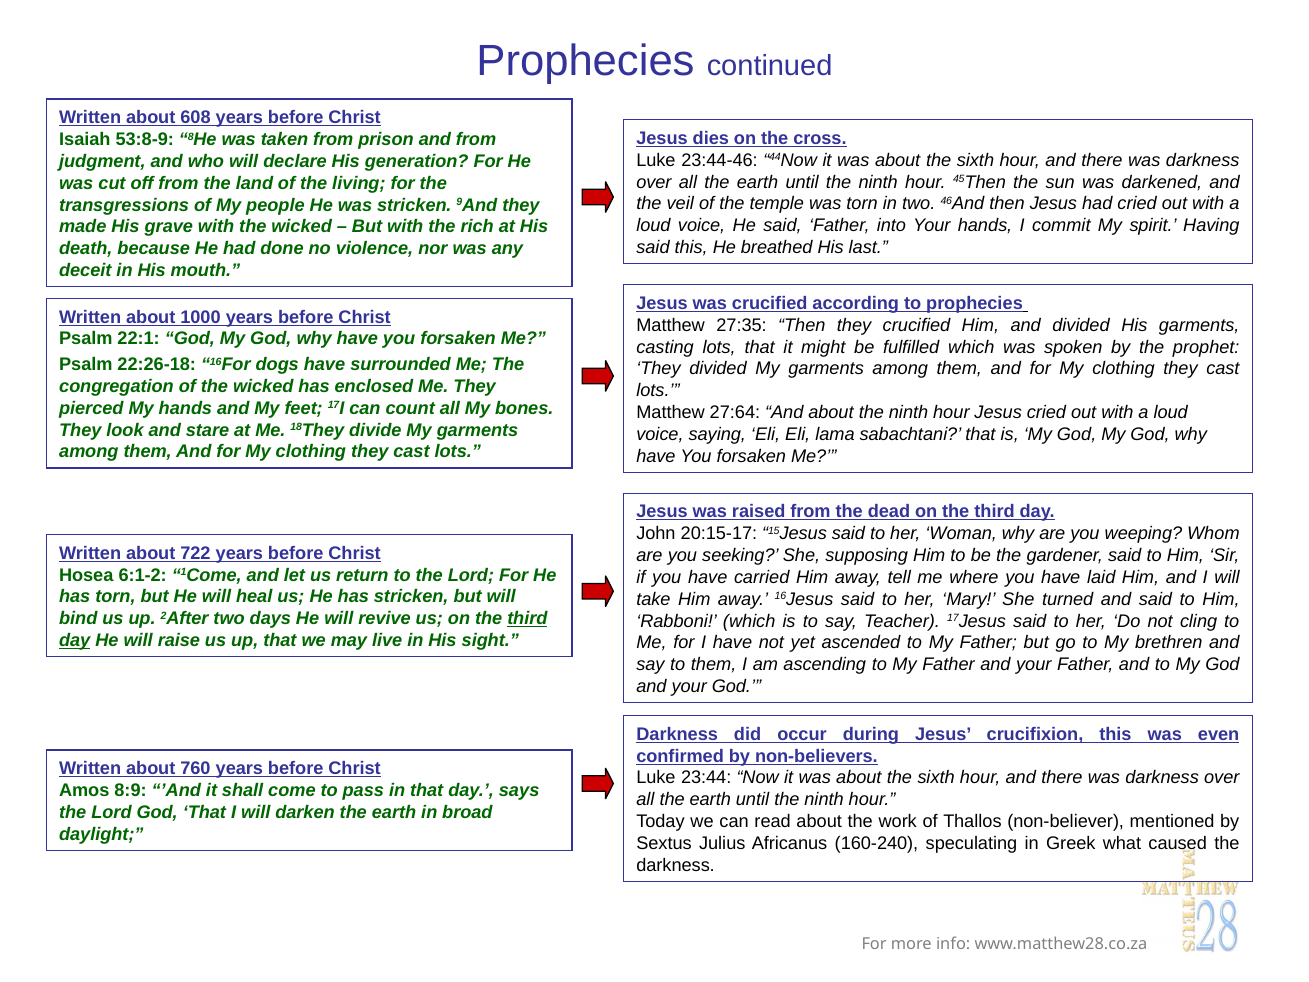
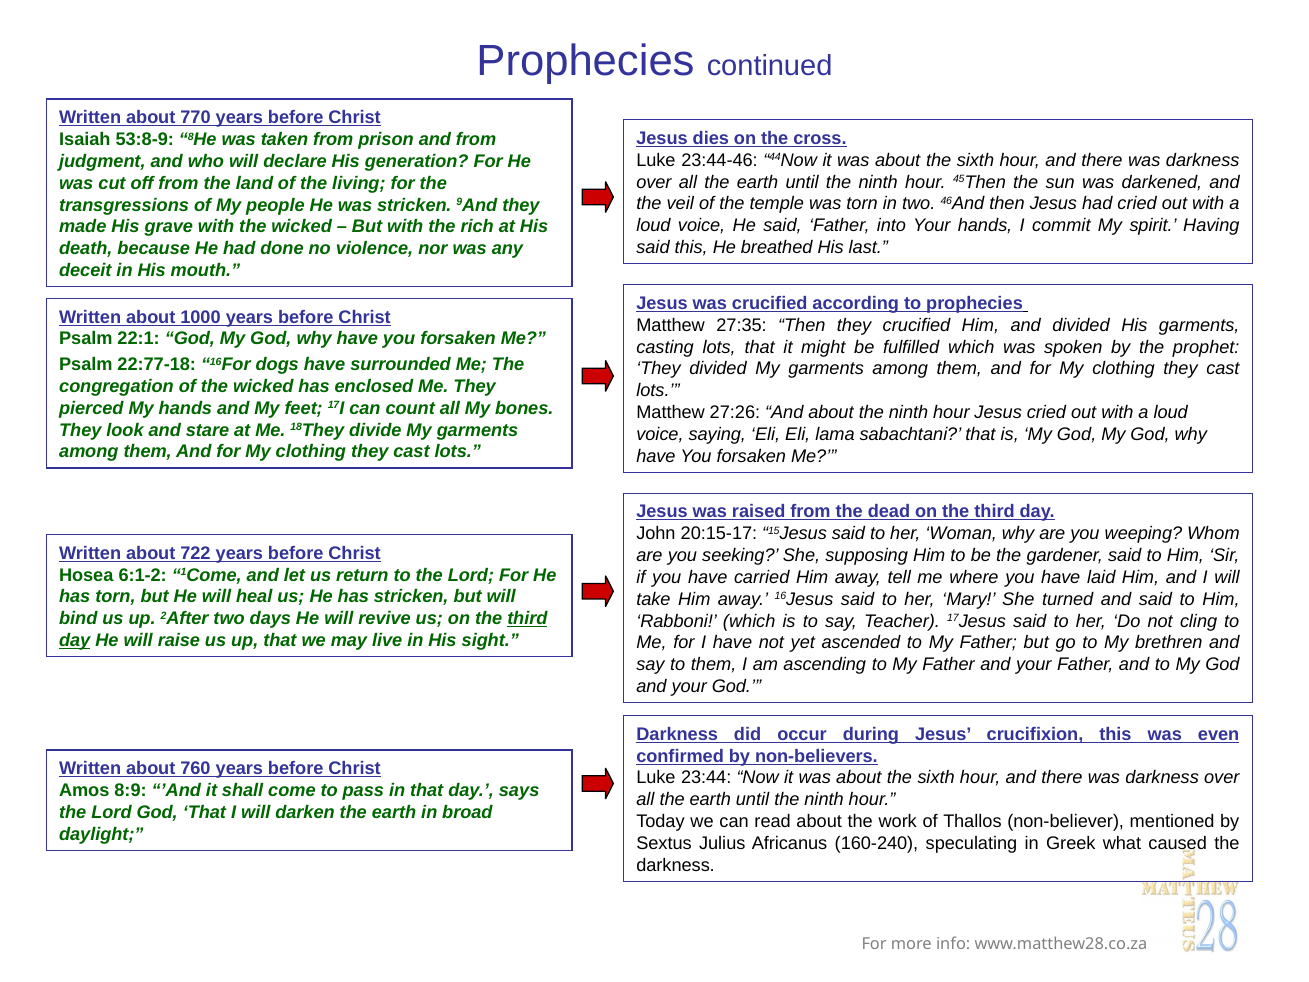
608: 608 -> 770 (196, 118)
22:26-18: 22:26-18 -> 22:77-18 (157, 364)
27:64: 27:64 -> 27:26 (735, 413)
